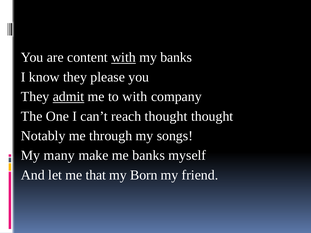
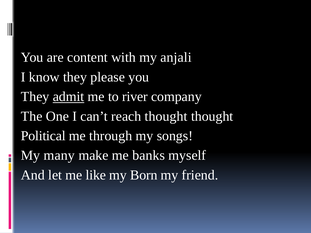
with underline: present -> none (124, 57)
my banks: banks -> anjali (176, 57)
to with: with -> river (135, 97)
Notably: Notably -> Political (43, 136)
that: that -> like (96, 175)
